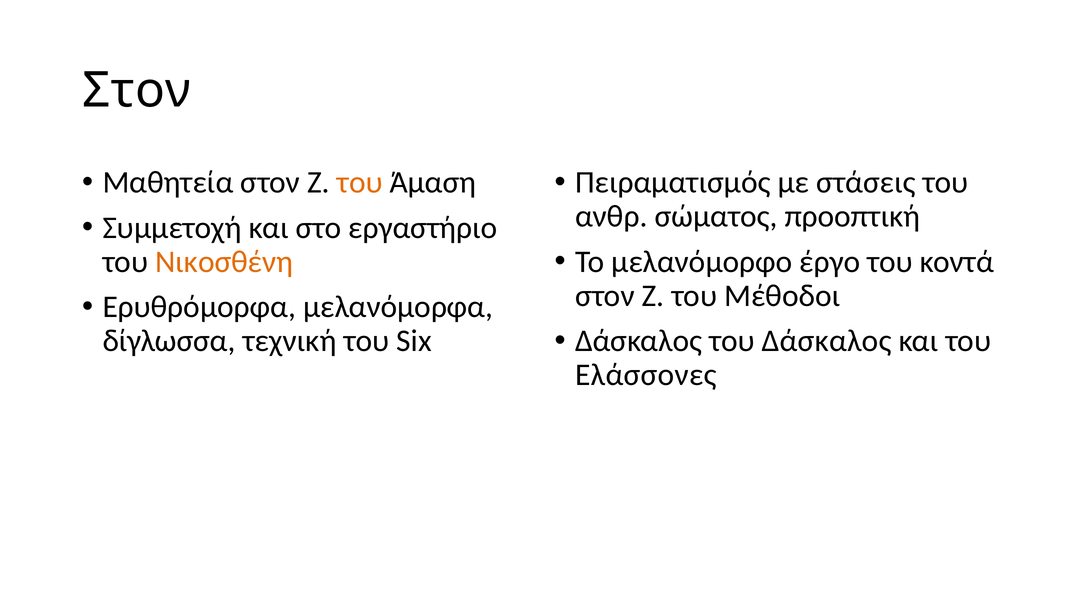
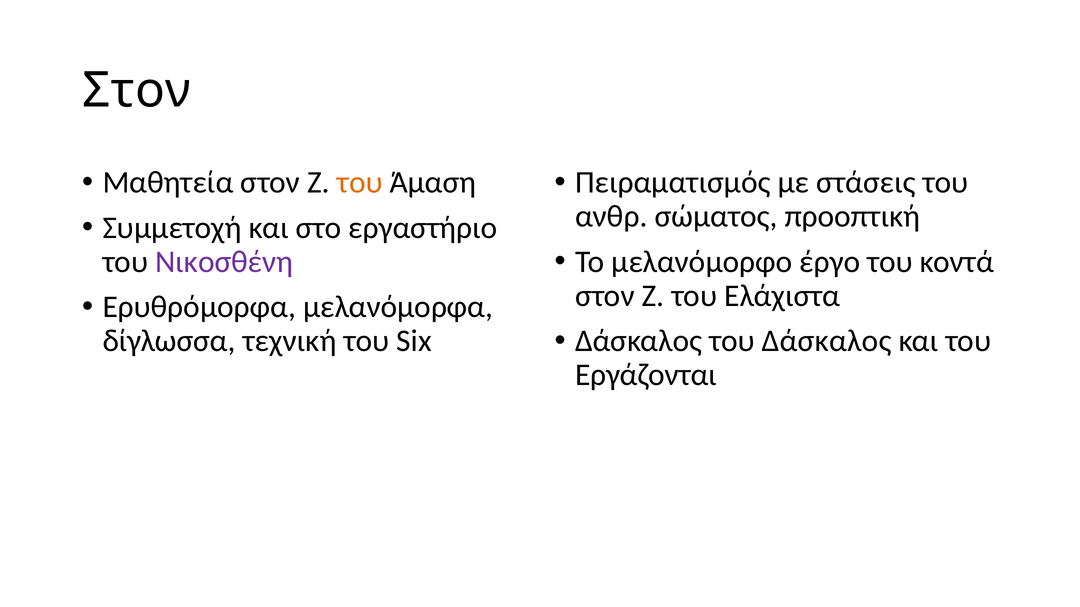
Νικοσθένη colour: orange -> purple (224, 262)
Μέθοδοι: Μέθοδοι -> Ελάχιστα (782, 296)
Ελάσσονες: Ελάσσονες -> Εργάζονται (646, 375)
